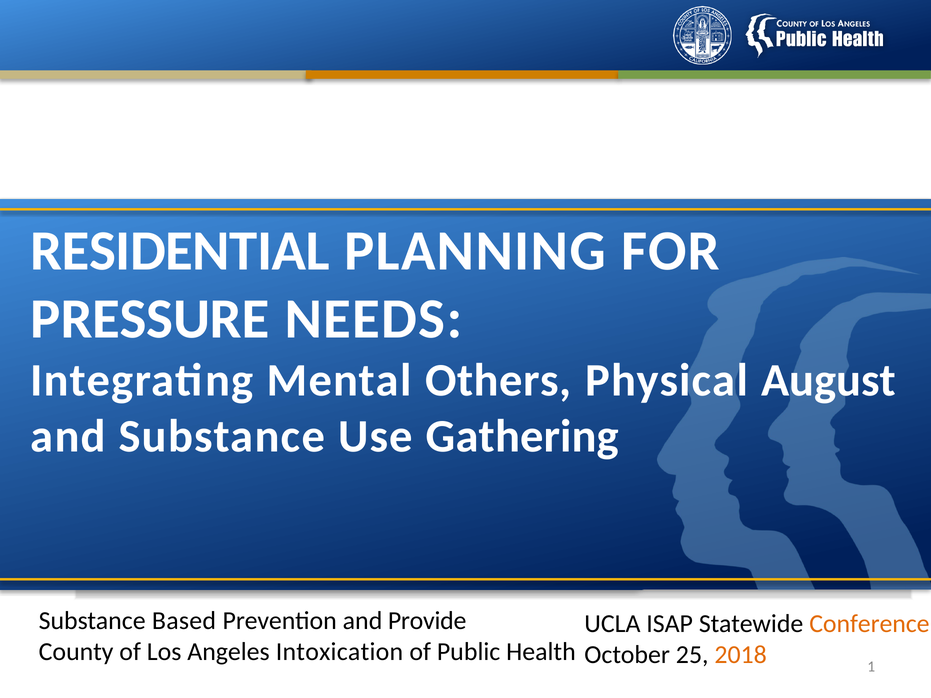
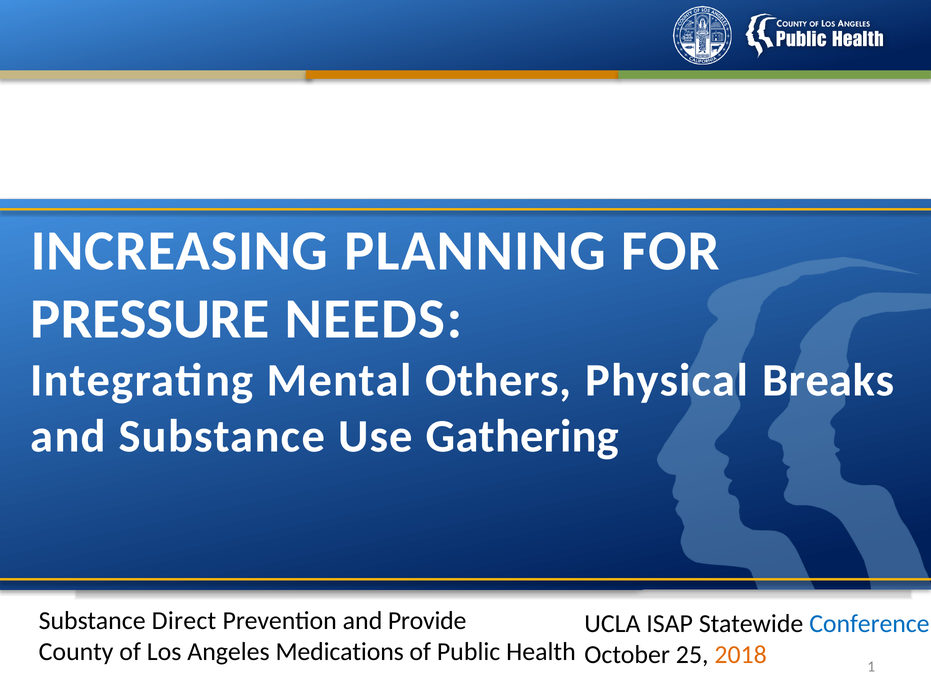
RESIDENTIAL: RESIDENTIAL -> INCREASING (179, 251)
August: August -> Breaks (828, 381)
Based: Based -> Direct (184, 621)
Conference colour: orange -> blue (869, 624)
Intoxication: Intoxication -> Medications (340, 652)
